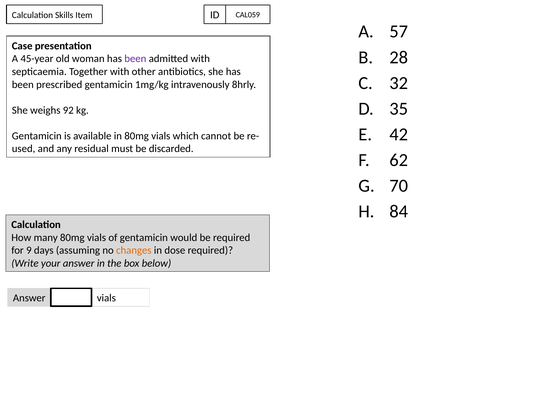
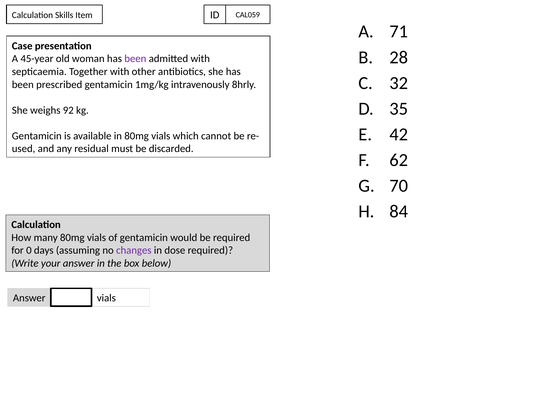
57: 57 -> 71 (399, 32)
9: 9 -> 0 (29, 250)
changes colour: orange -> purple (134, 250)
